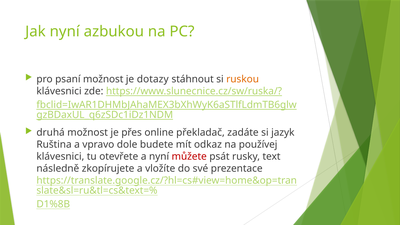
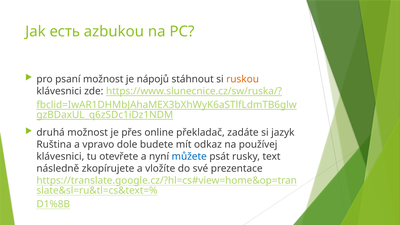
Jak nyní: nyní -> есть (65, 32)
dotazy: dotazy -> nápojů (153, 79)
můžete colour: red -> blue (189, 157)
